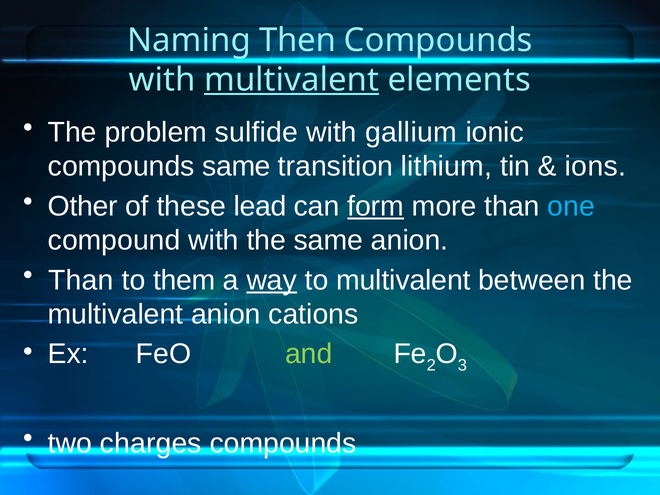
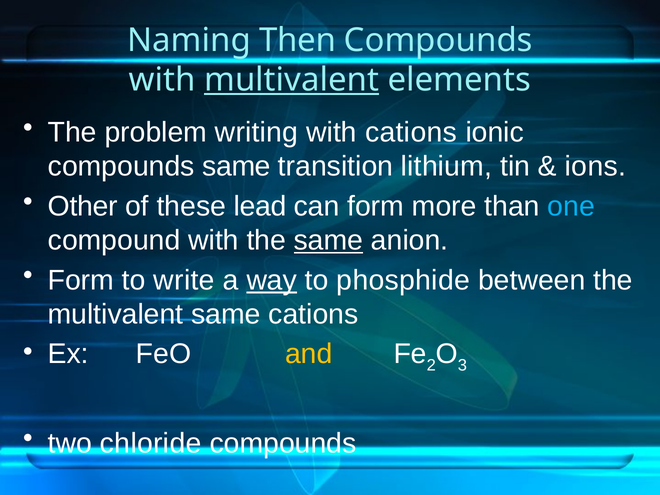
sulfide: sulfide -> writing (257, 132)
with gallium: gallium -> cations (411, 132)
form underline: present -> none (376, 206)
same underline: none -> present (328, 240)
Than: Than -> Form (81, 280)
them: them -> write (184, 280)
to multivalent: multivalent -> phosphide (403, 280)
multivalent anion: anion -> same (226, 314)
and colour: light green -> yellow (309, 354)
charges: charges -> chloride (151, 443)
